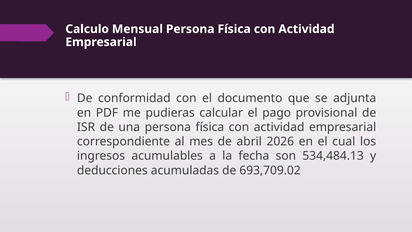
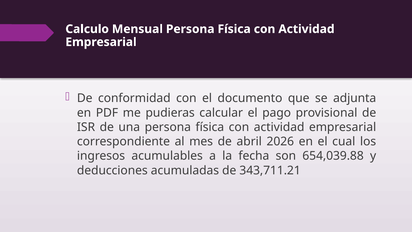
534,484.13: 534,484.13 -> 654,039.88 (333, 156)
693,709.02: 693,709.02 -> 343,711.21 (270, 170)
